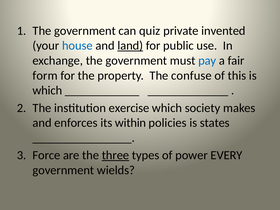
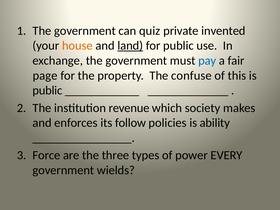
house colour: blue -> orange (77, 46)
form: form -> page (45, 76)
which: which -> public (47, 90)
exercise: exercise -> revenue (129, 108)
within: within -> follow (131, 123)
states: states -> ability (215, 123)
three underline: present -> none (116, 155)
